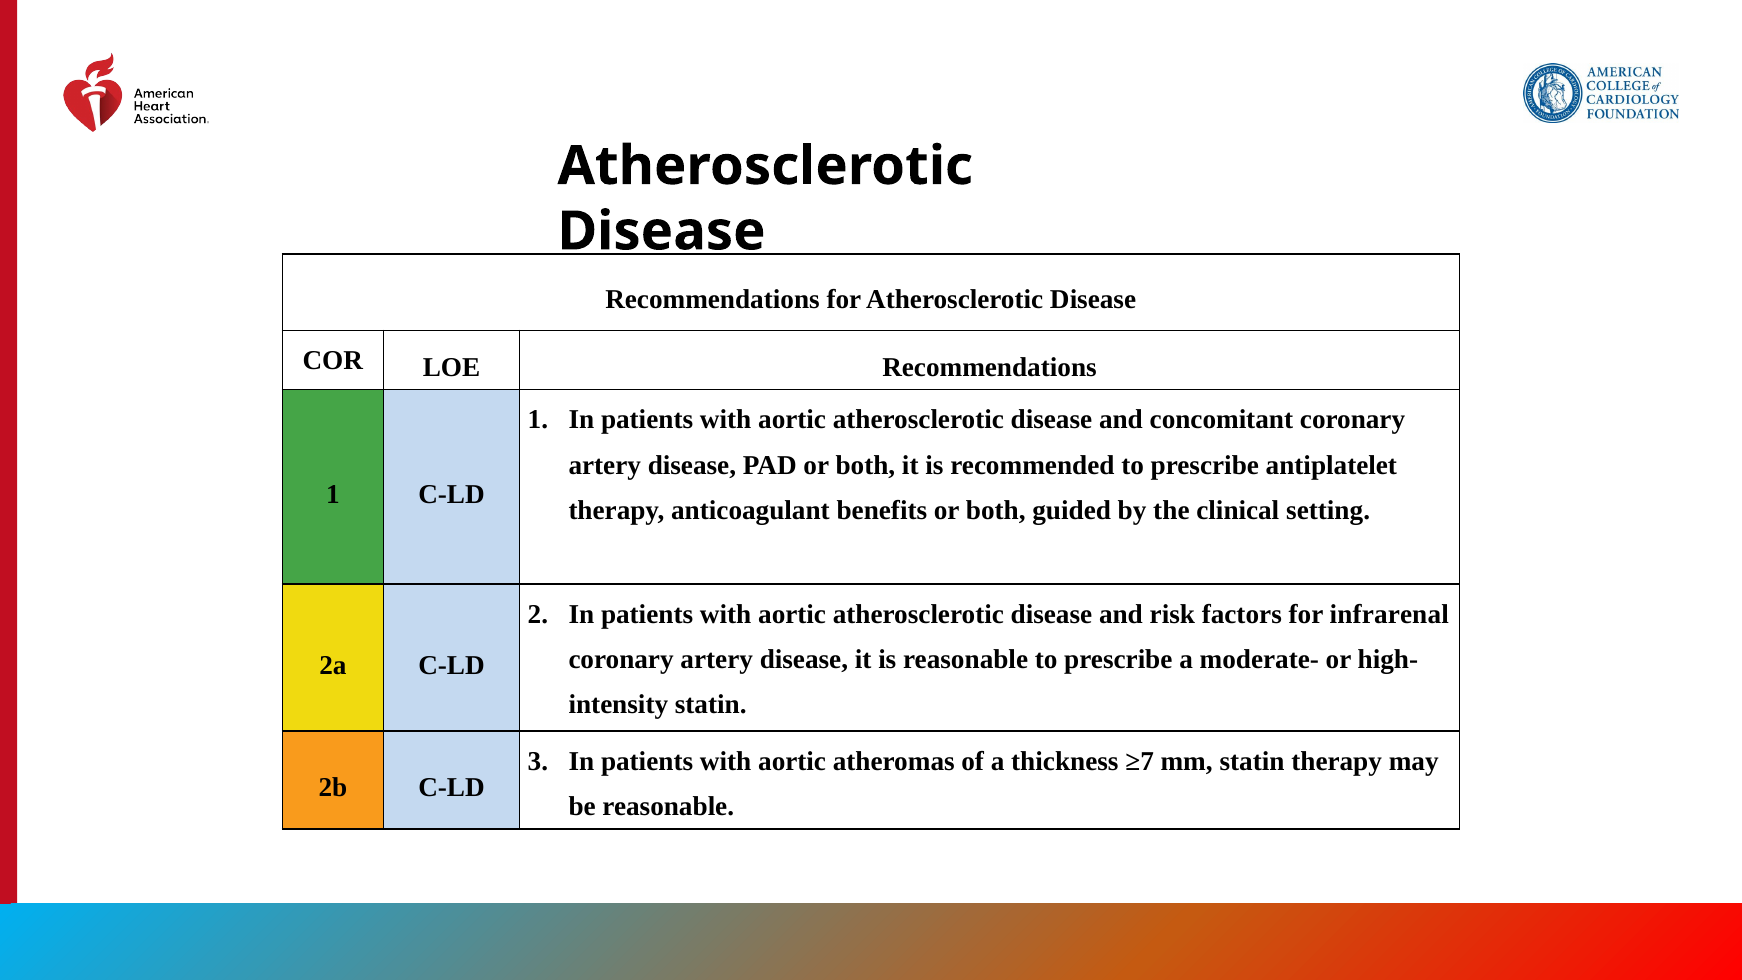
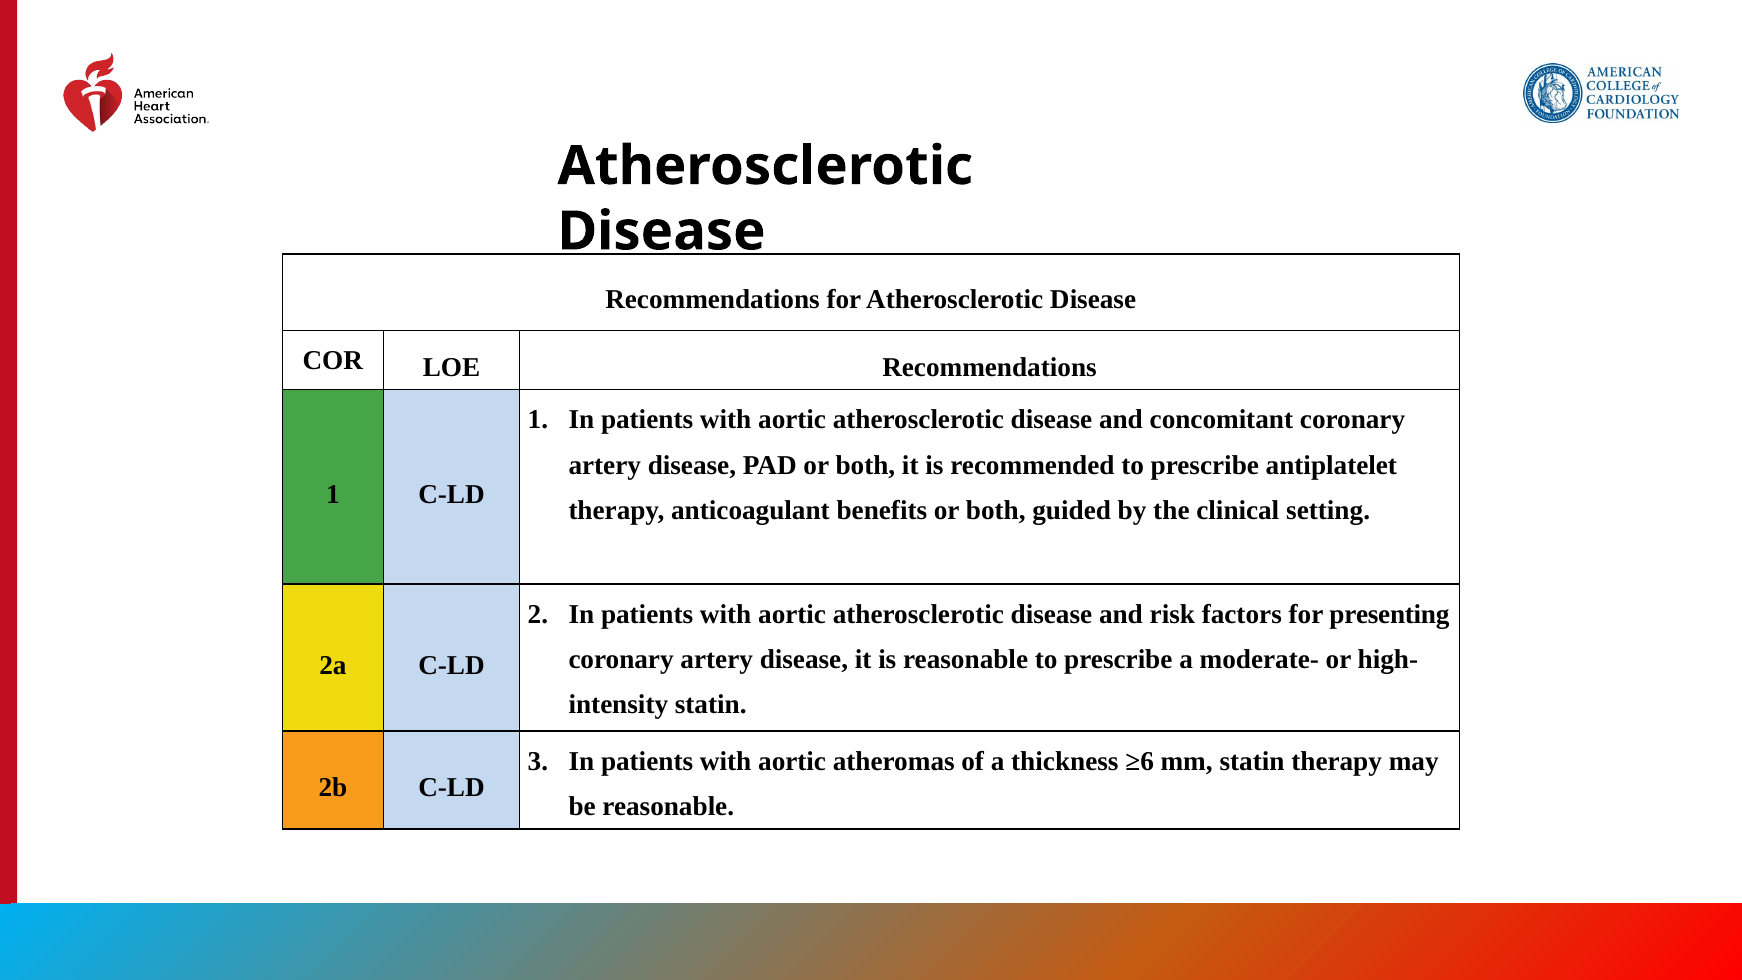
infrarenal: infrarenal -> presenting (1389, 614)
≥7: ≥7 -> ≥6 (1140, 761)
